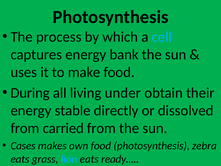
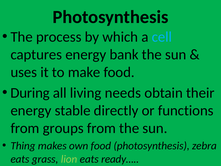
under: under -> needs (123, 93)
dissolved: dissolved -> functions (186, 110)
carried: carried -> groups (63, 128)
Cases: Cases -> Thing (23, 146)
lion colour: light blue -> light green (69, 159)
